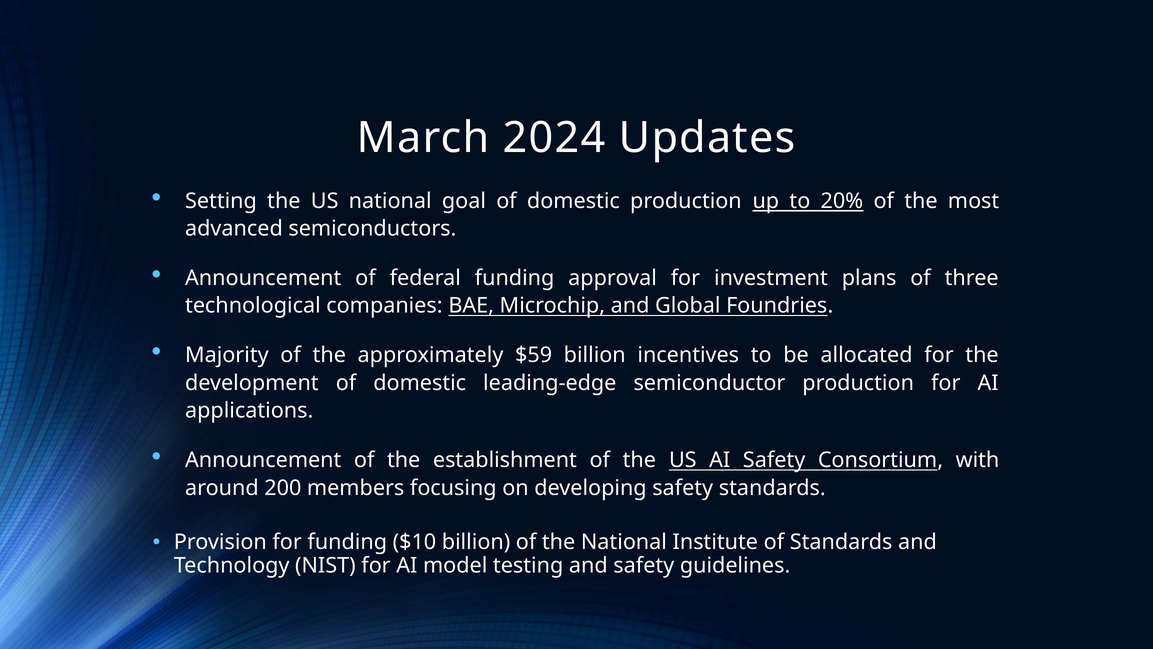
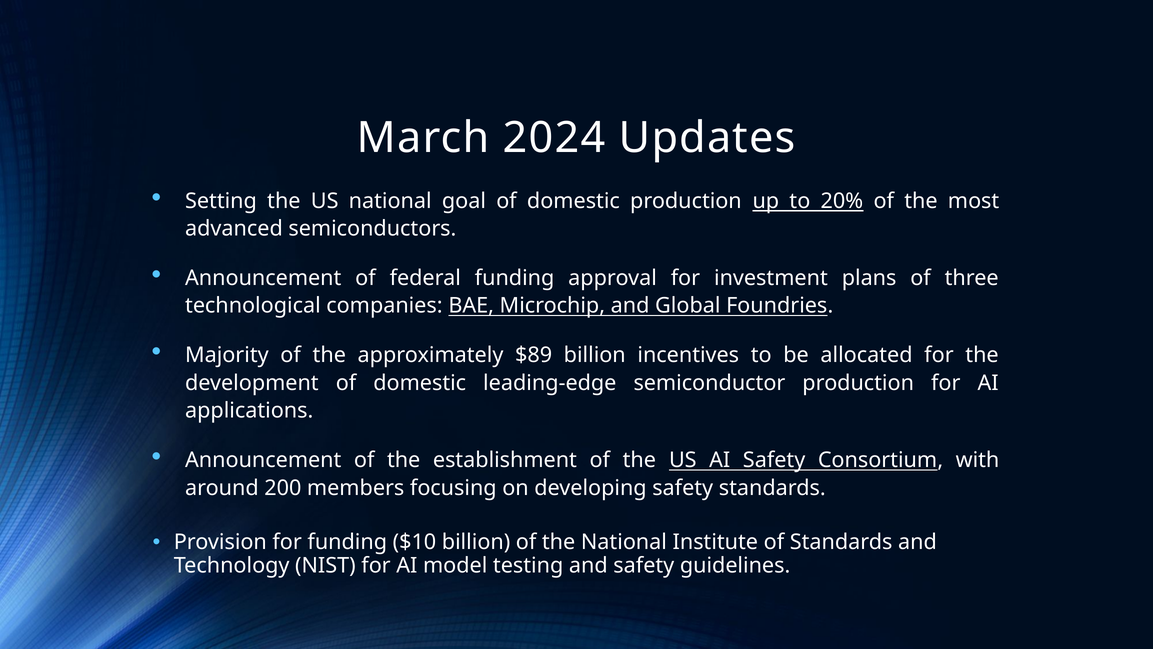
$59: $59 -> $89 (534, 355)
